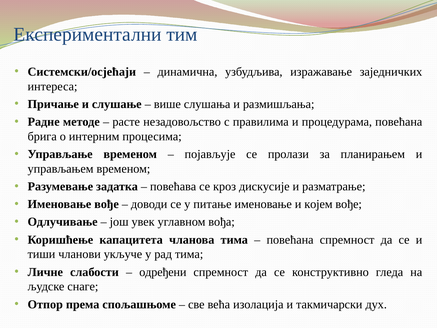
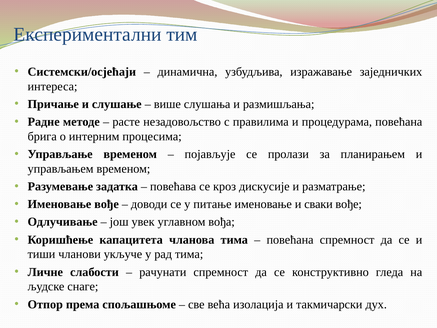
којем: којем -> сваки (318, 204)
одређени: одређени -> рачунати (163, 272)
